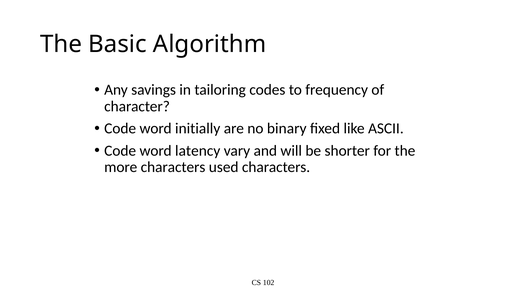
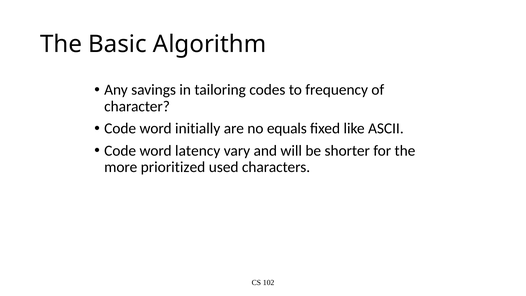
binary: binary -> equals (287, 129)
more characters: characters -> prioritized (173, 167)
